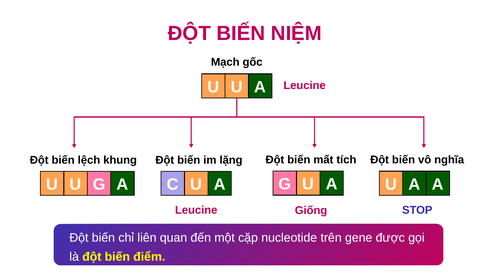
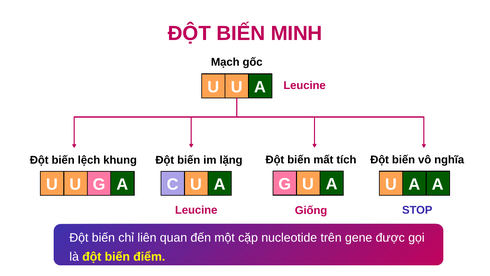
NIỆM: NIỆM -> MINH (297, 34)
